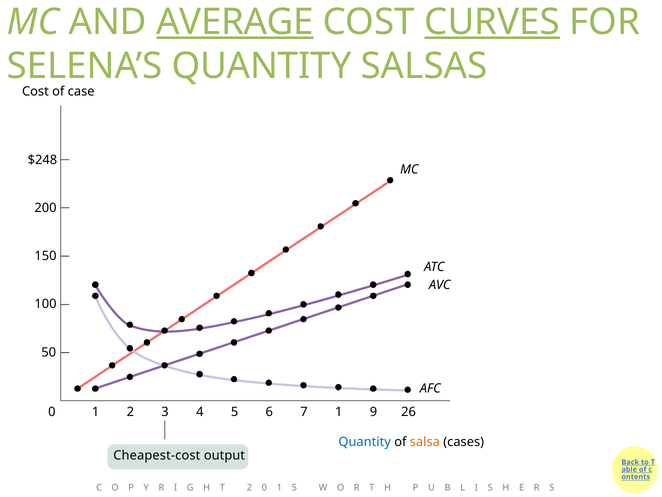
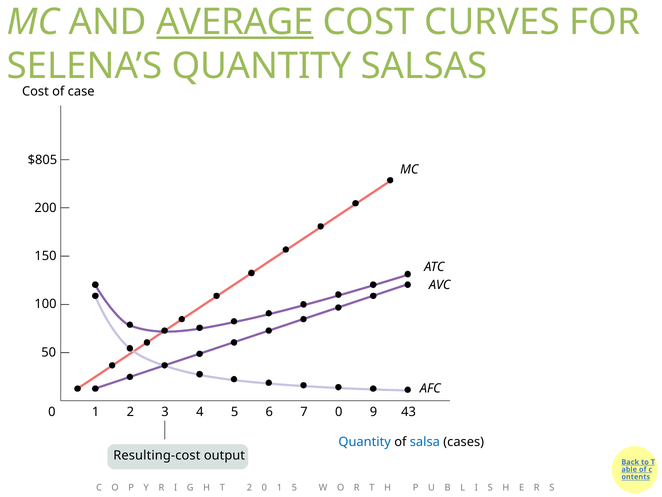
CURVES underline: present -> none (492, 22)
$248: $248 -> $805 (42, 160)
7 1: 1 -> 0 (339, 412)
26: 26 -> 43 (409, 412)
salsa colour: orange -> blue (425, 441)
Cheapest-cost: Cheapest-cost -> Resulting-cost (157, 455)
